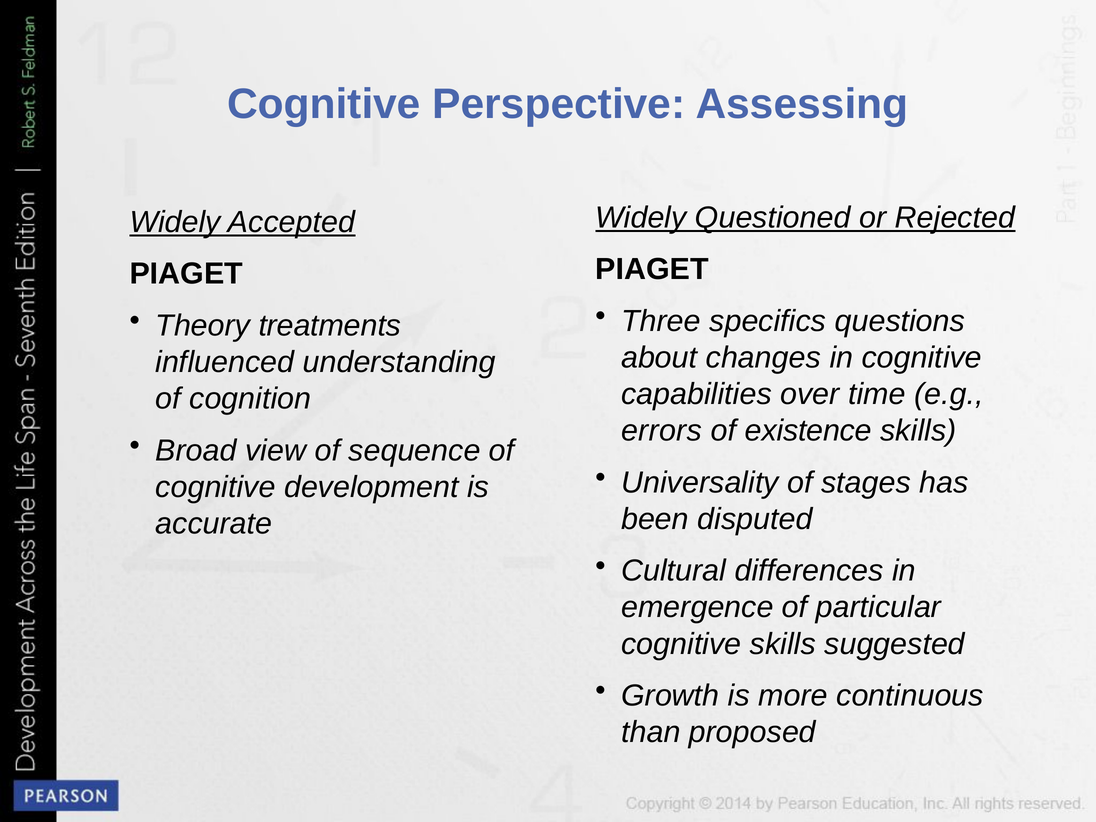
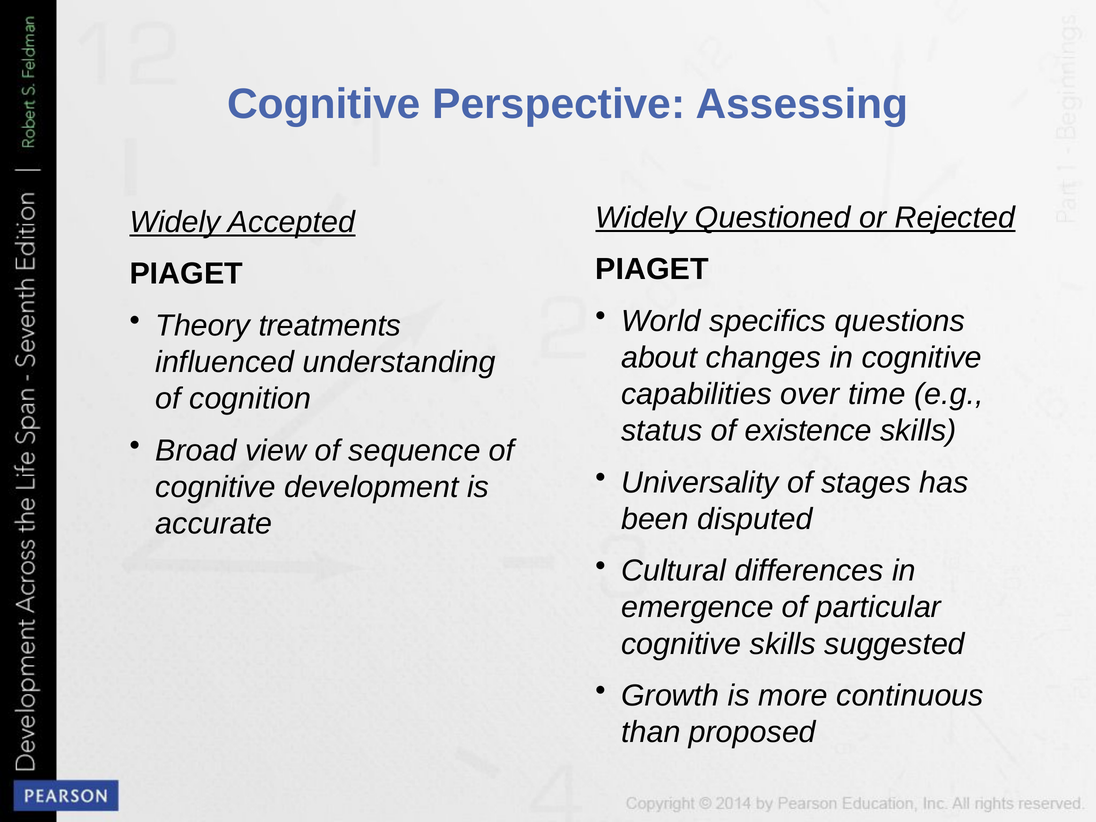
Three: Three -> World (661, 321)
errors: errors -> status (662, 431)
